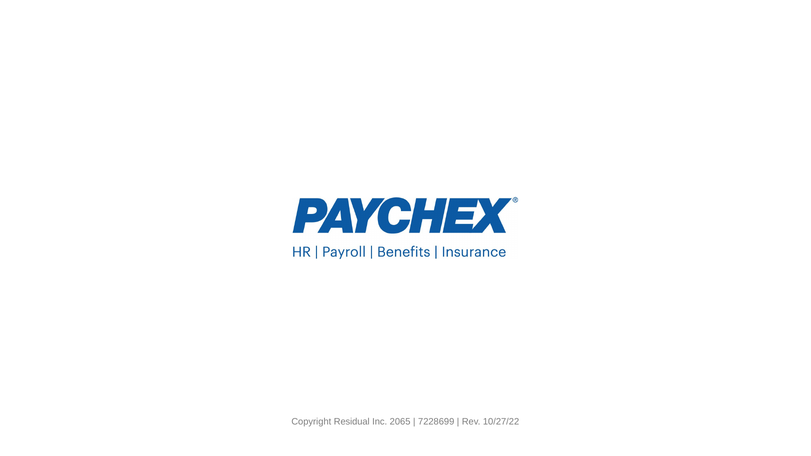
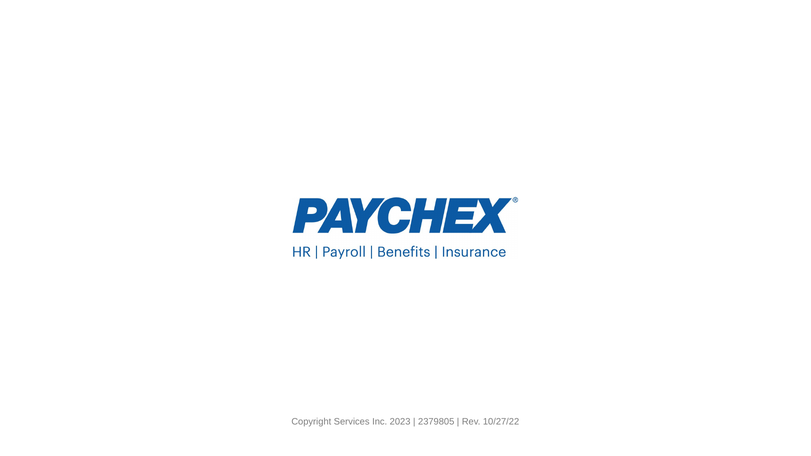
Residual: Residual -> Services (352, 422)
2065: 2065 -> 2023 (400, 422)
7228699: 7228699 -> 2379805 (436, 422)
